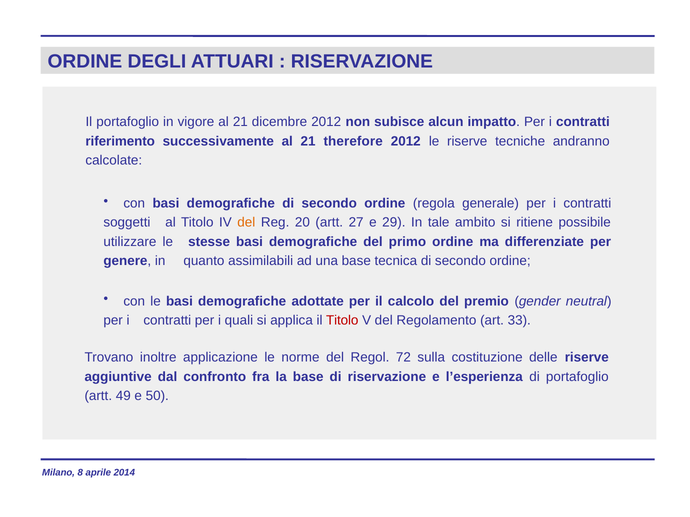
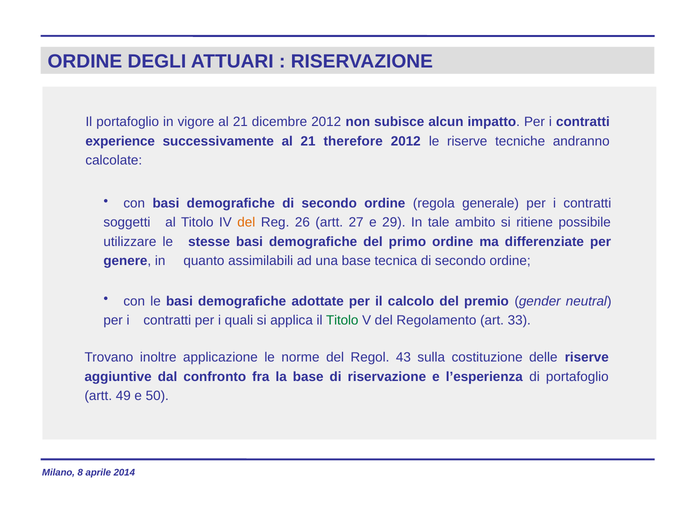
riferimento: riferimento -> experience (120, 141)
20: 20 -> 26 (302, 223)
Titolo colour: red -> green (342, 321)
72: 72 -> 43 (403, 358)
